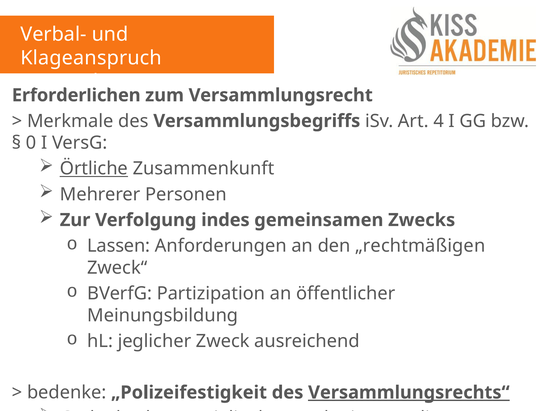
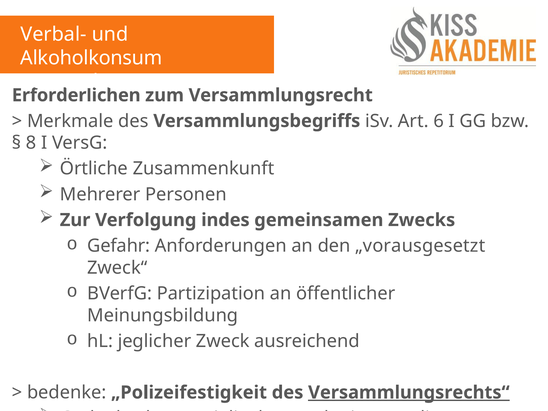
Klageanspruch: Klageanspruch -> Alkoholkonsum (91, 58)
4: 4 -> 6 (439, 121)
0: 0 -> 8 (31, 143)
Örtliche underline: present -> none (94, 169)
Lassen: Lassen -> Gefahr (119, 246)
„rechtmäßigen: „rechtmäßigen -> „vorausgesetzt (420, 246)
